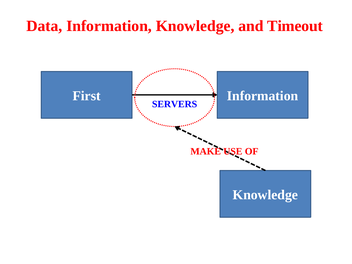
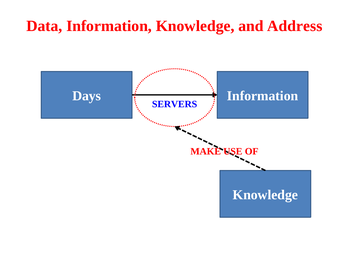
Timeout: Timeout -> Address (295, 26)
First: First -> Days (87, 96)
